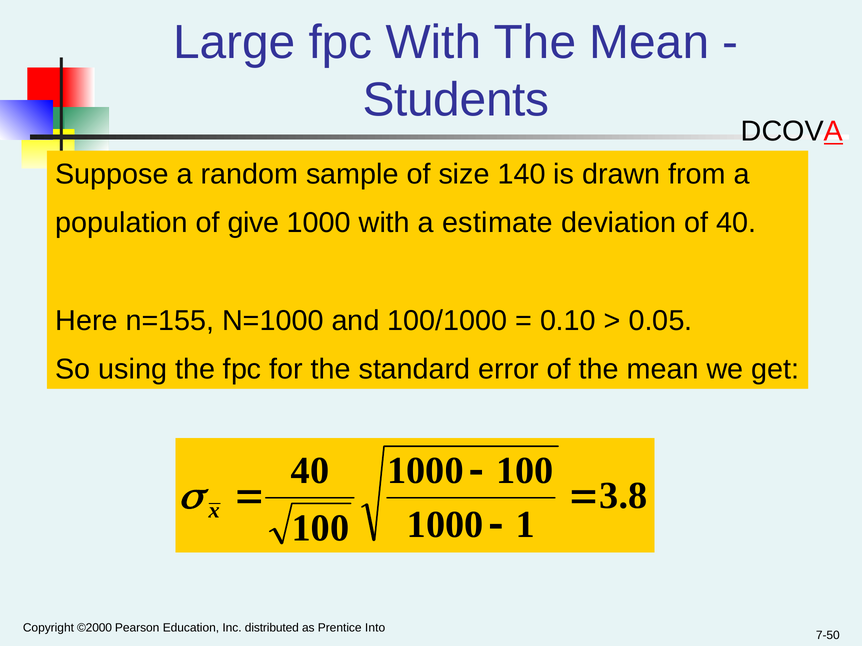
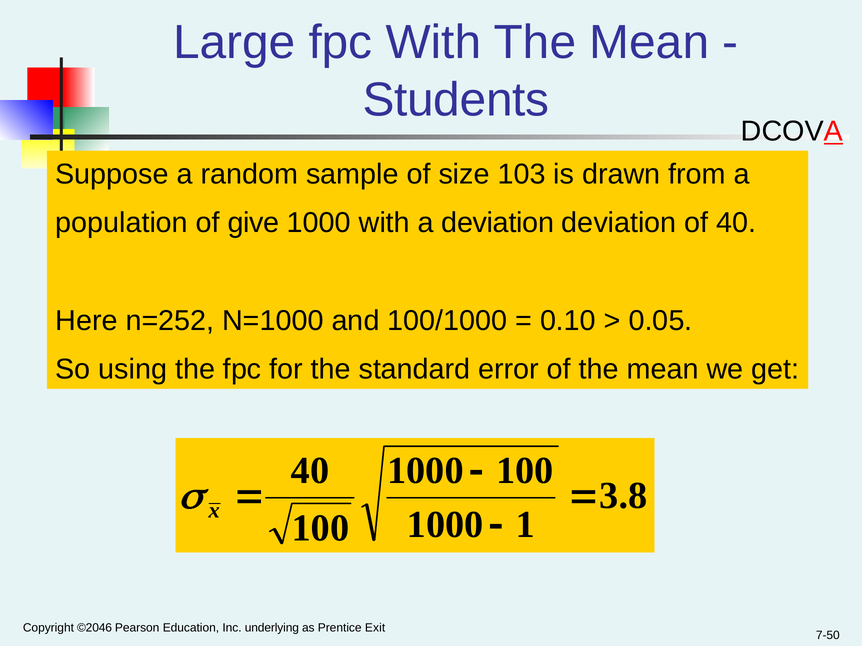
140: 140 -> 103 (522, 174)
a estimate: estimate -> deviation (498, 223)
n=155: n=155 -> n=252 (170, 321)
©2000: ©2000 -> ©2046 (95, 628)
distributed: distributed -> underlying (272, 628)
Into: Into -> Exit (375, 628)
